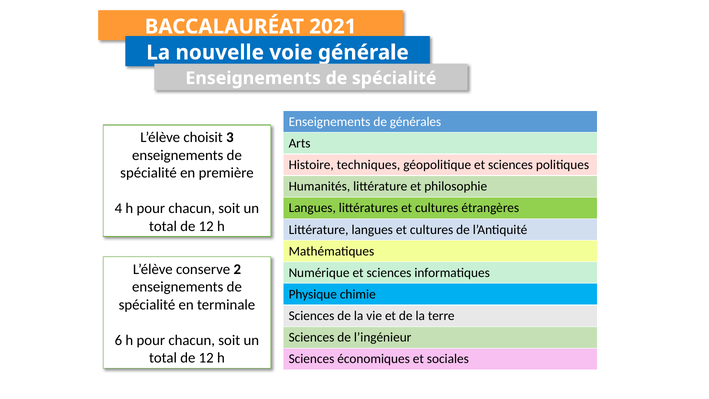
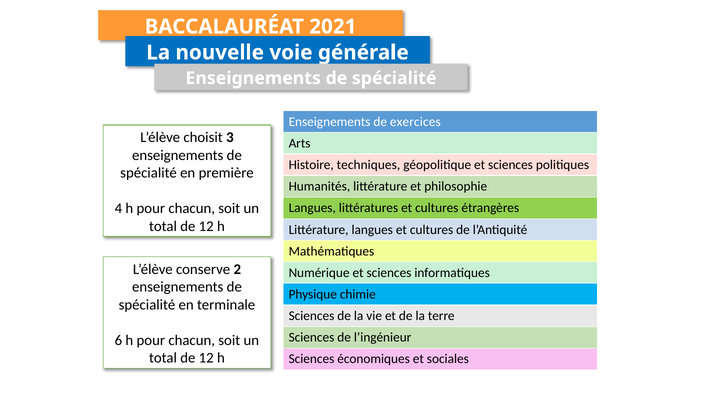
générales: générales -> exercices (415, 122)
